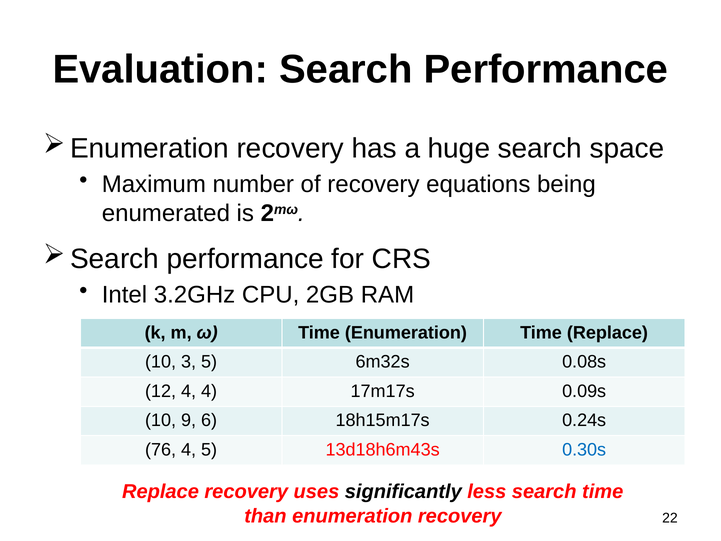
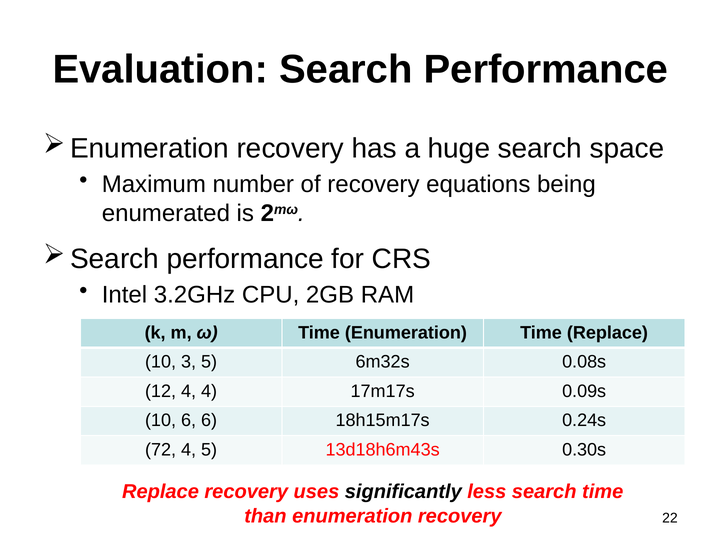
10 9: 9 -> 6 (189, 420)
76: 76 -> 72 (161, 449)
0.30s colour: blue -> black (584, 449)
